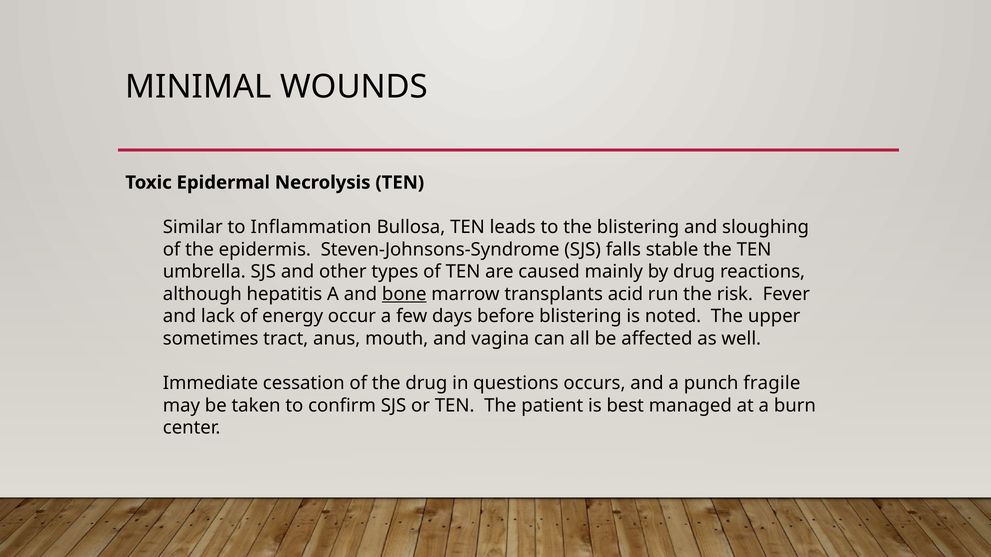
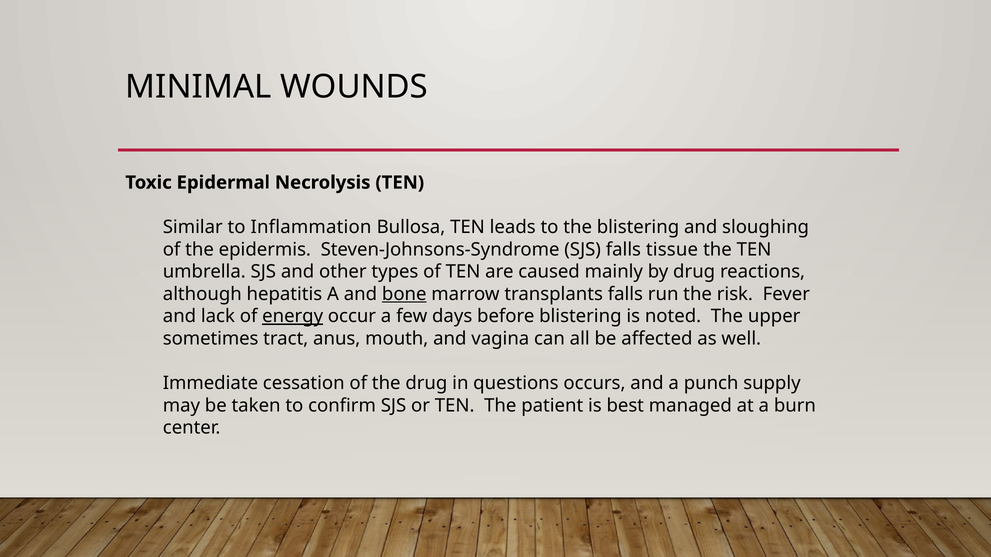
stable: stable -> tissue (672, 250)
transplants acid: acid -> falls (625, 294)
energy underline: none -> present (293, 317)
fragile: fragile -> supply (772, 383)
